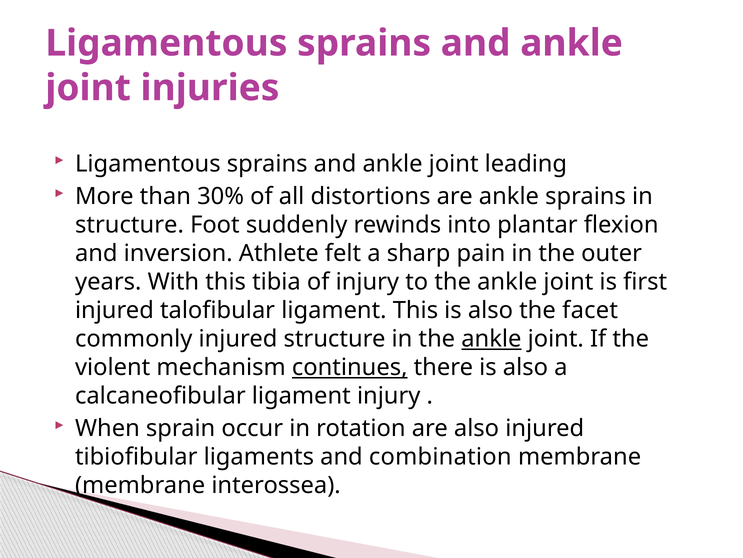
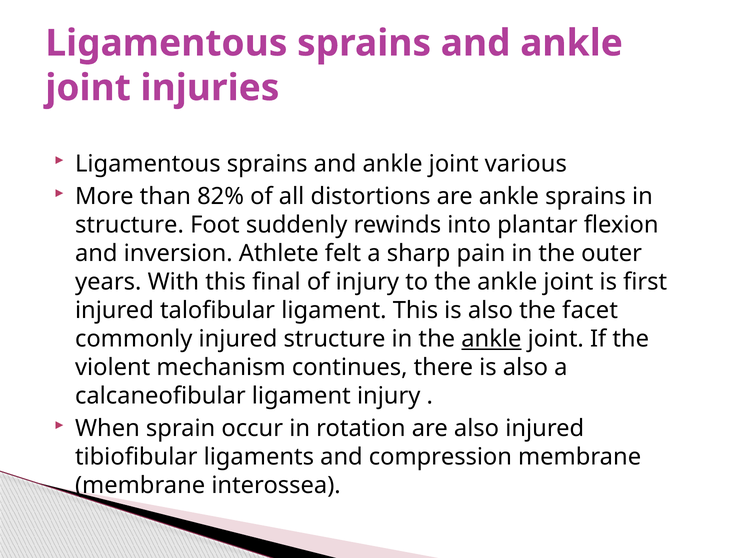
leading: leading -> various (526, 164)
30%: 30% -> 82% (221, 196)
tibia: tibia -> final (276, 282)
continues underline: present -> none (350, 367)
combination: combination -> compression (440, 456)
